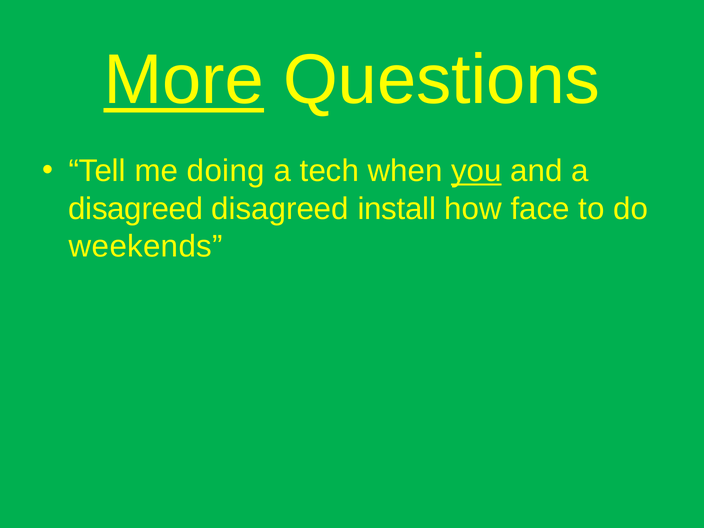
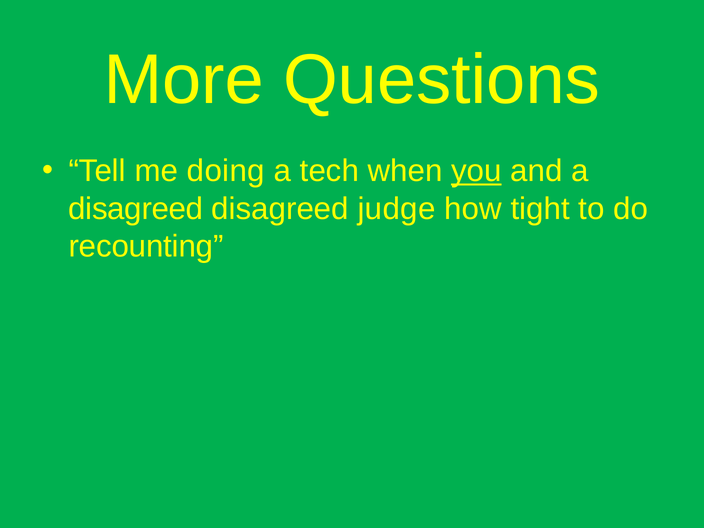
More underline: present -> none (184, 80)
install: install -> judge (397, 209)
face: face -> tight (540, 209)
weekends: weekends -> recounting (146, 246)
